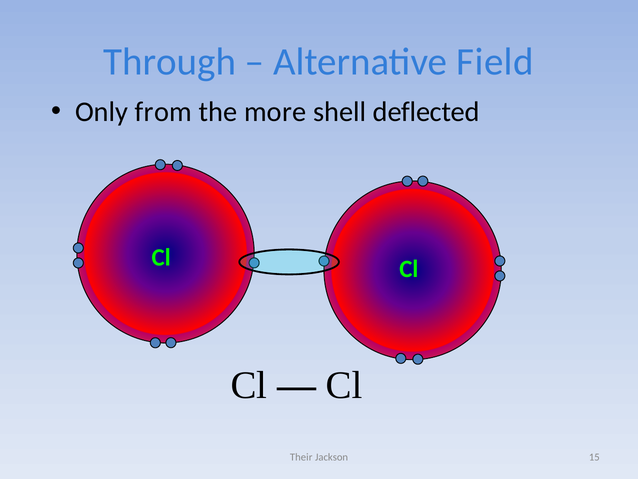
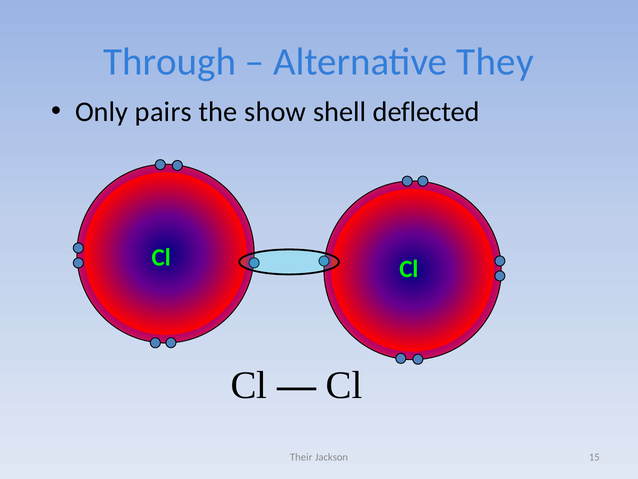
Field: Field -> They (495, 62)
from: from -> pairs (163, 112)
more: more -> show (275, 112)
